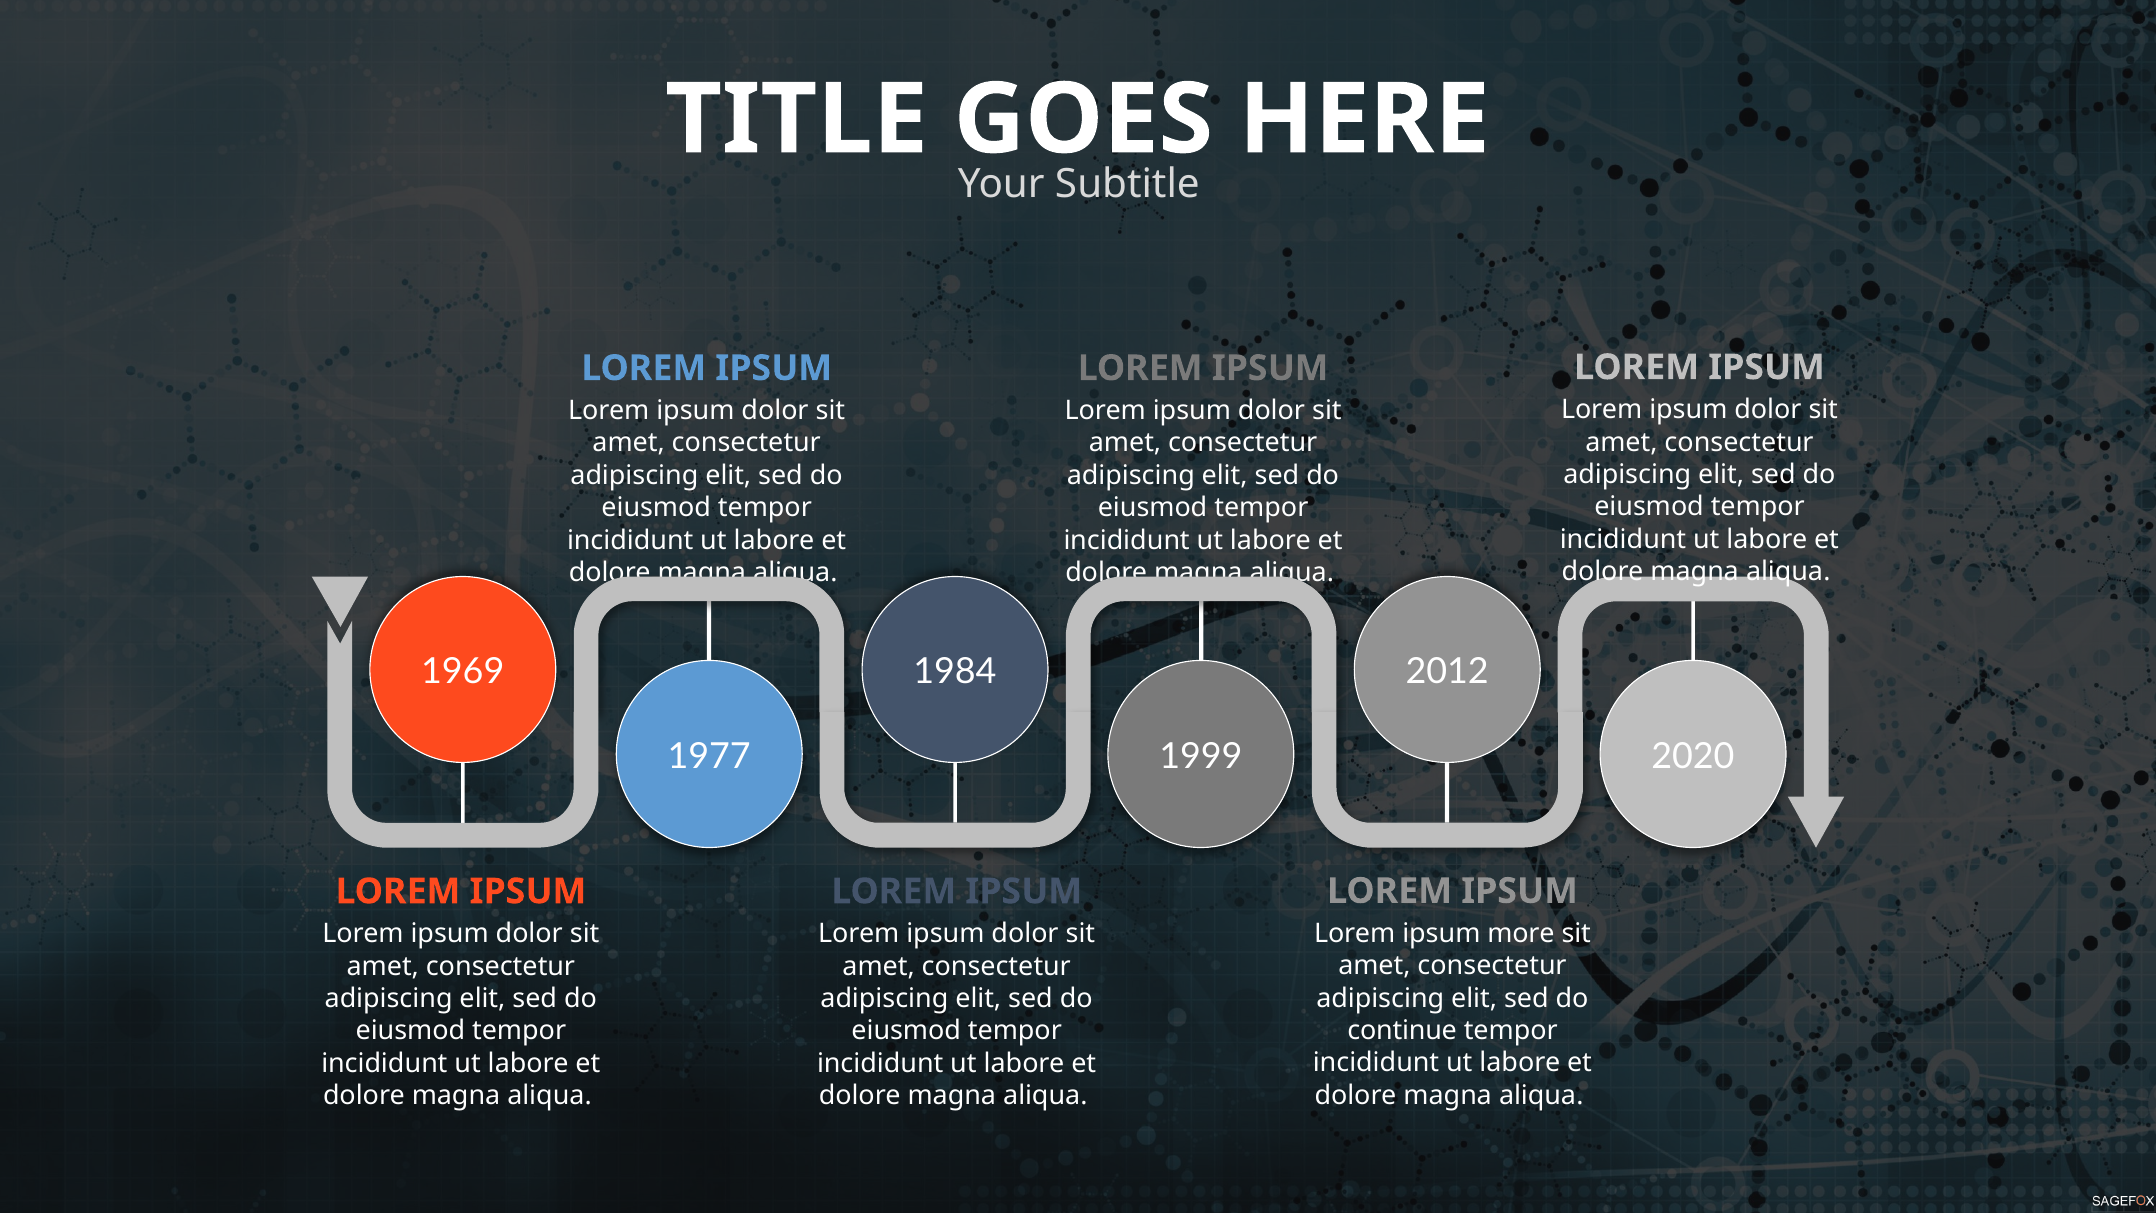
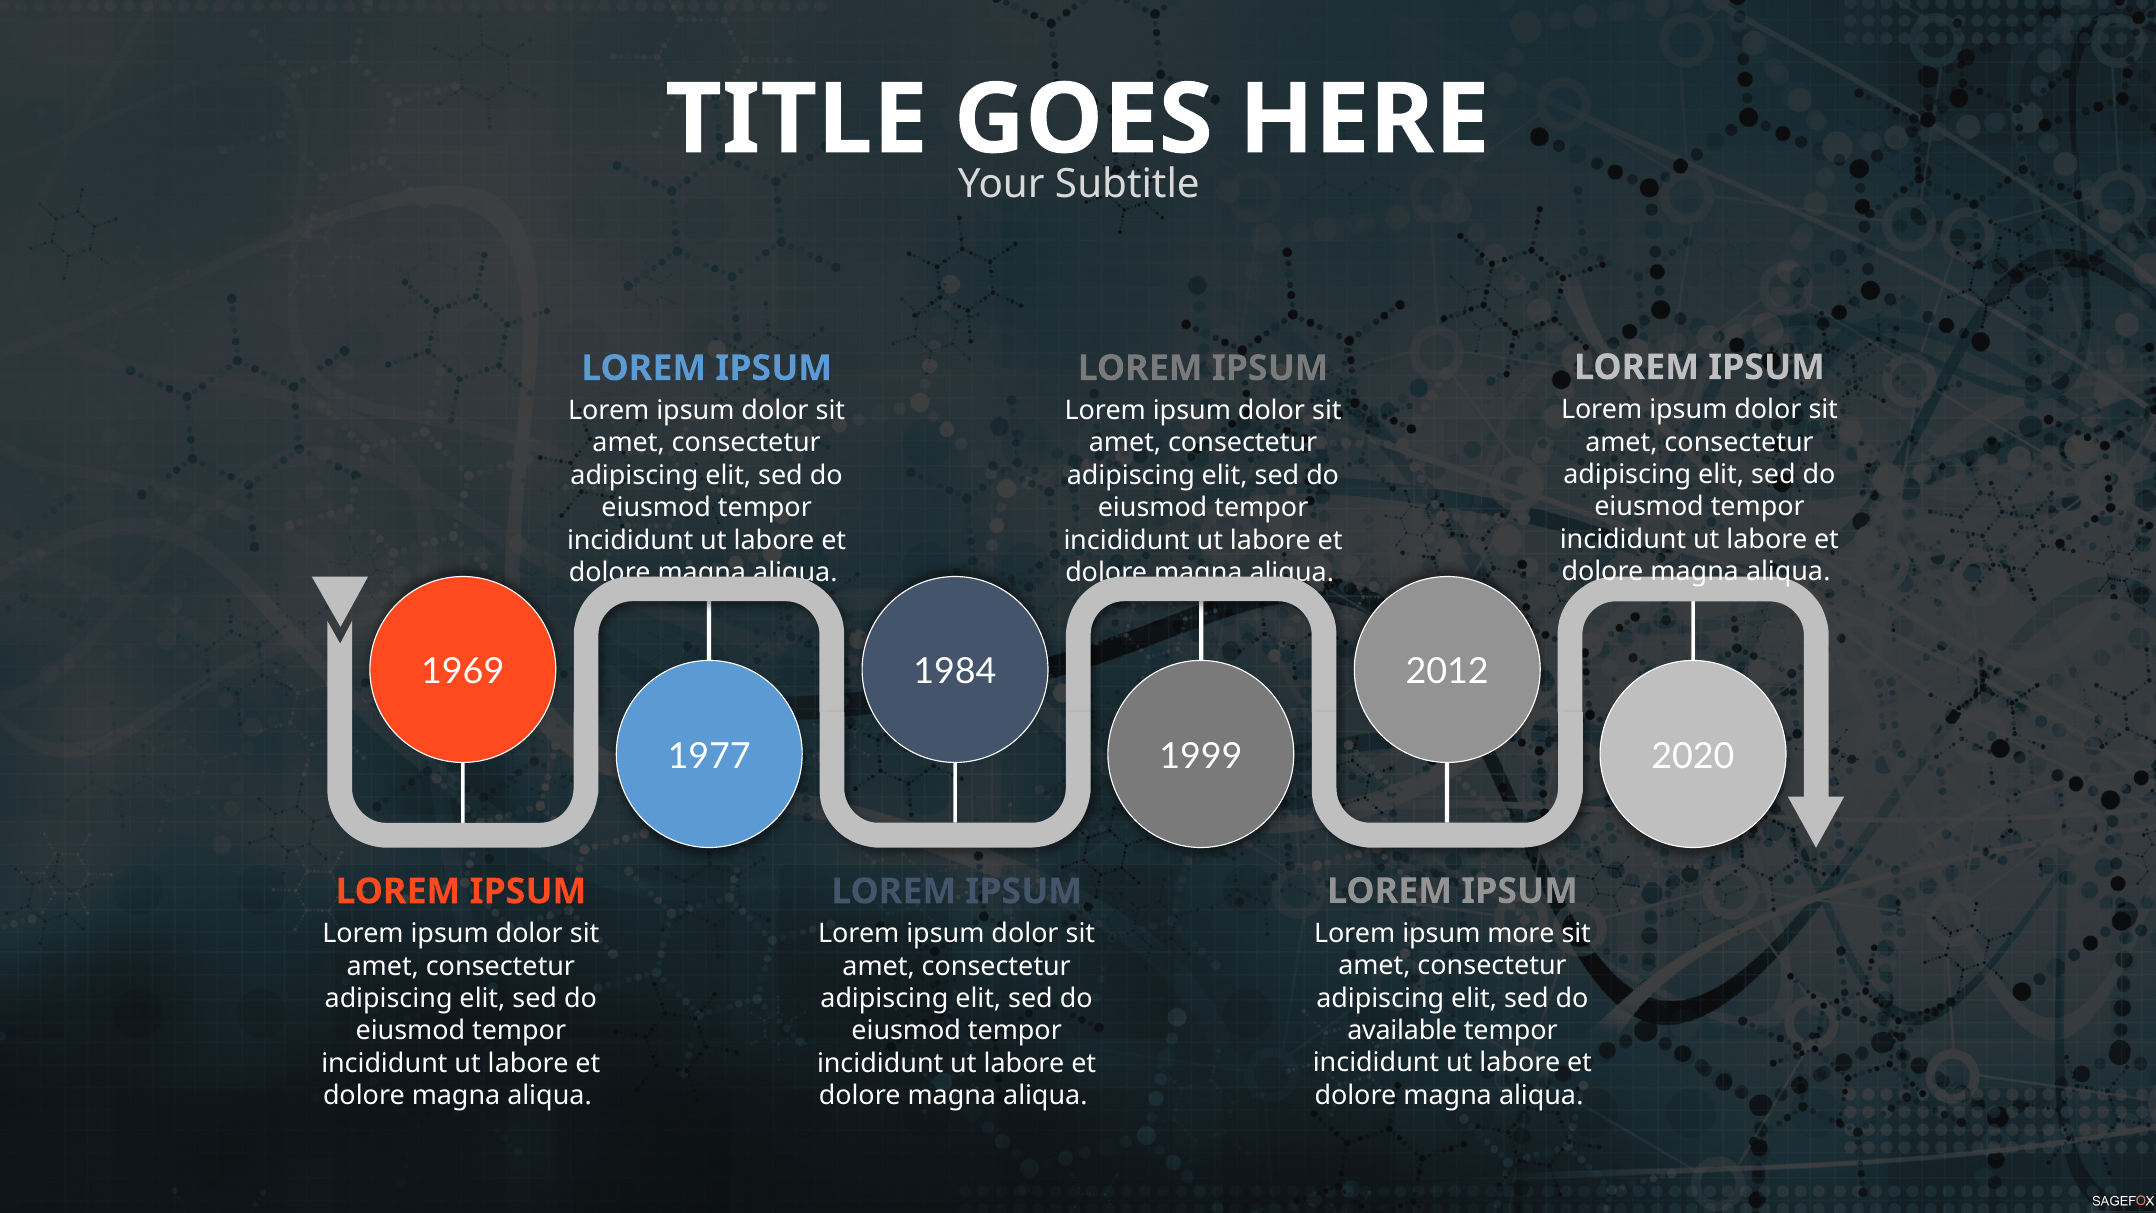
continue: continue -> available (1402, 1030)
